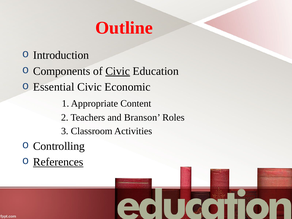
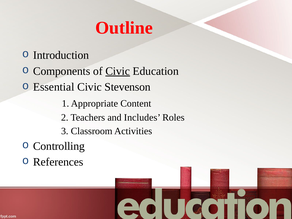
Economic: Economic -> Stevenson (128, 87)
Branson: Branson -> Includes (142, 117)
References underline: present -> none (58, 162)
